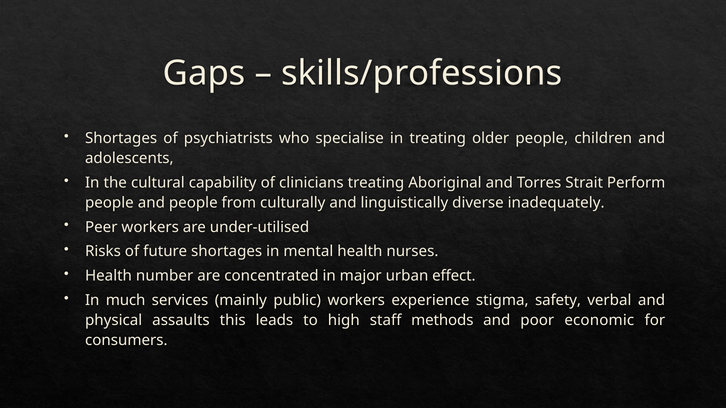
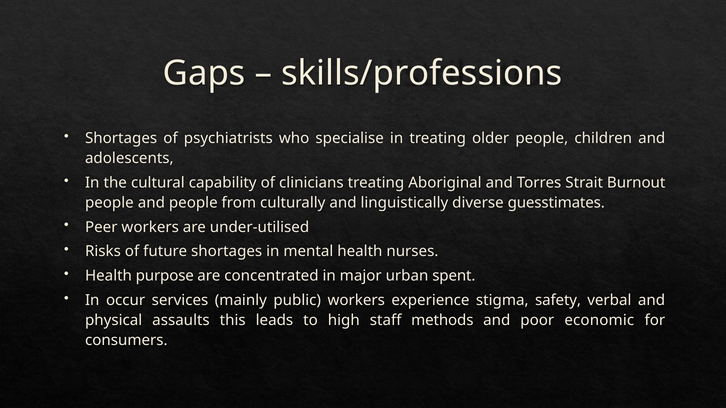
Perform: Perform -> Burnout (636, 183)
inadequately: inadequately -> guesstimates (556, 203)
number: number -> purpose (165, 276)
effect: effect -> spent (454, 276)
much: much -> occur (126, 301)
